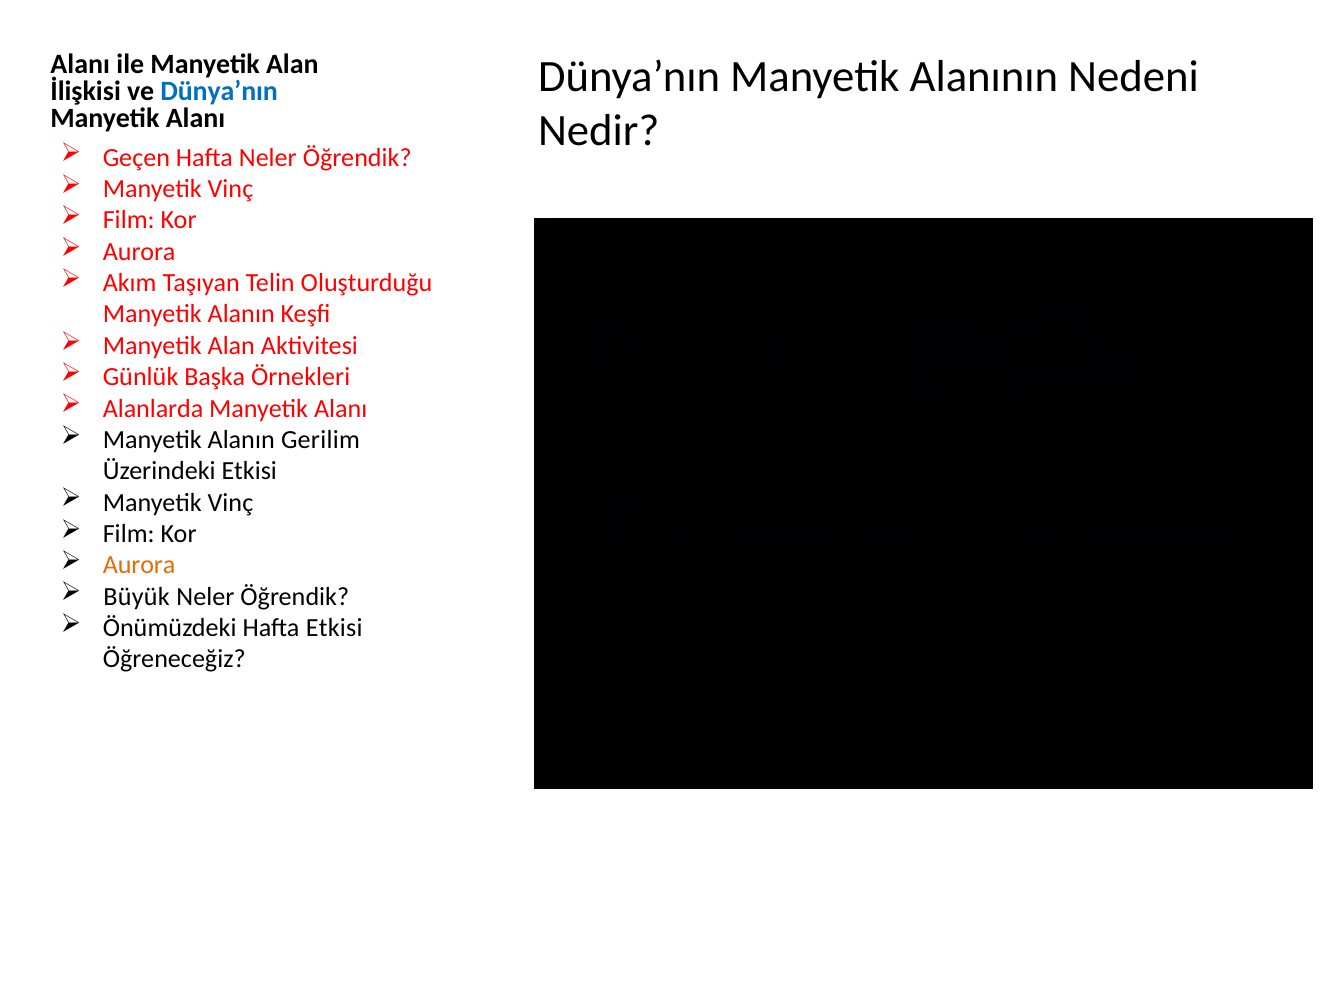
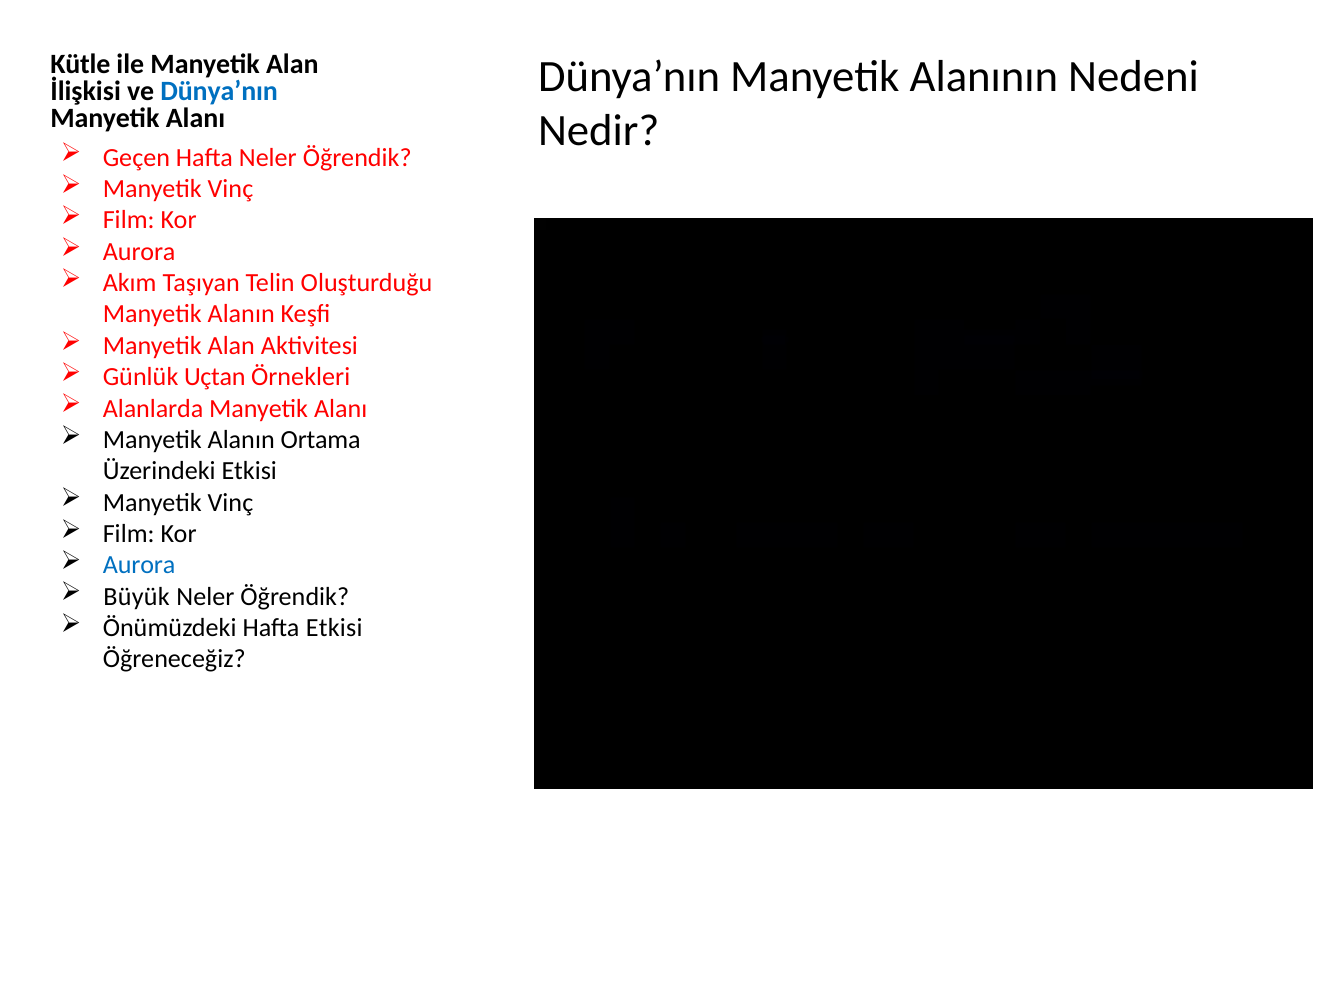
Alanı: Alanı -> Kütle (80, 64)
Başka: Başka -> Uçtan (215, 377)
Gerilim: Gerilim -> Ortama (321, 440)
Aurora colour: orange -> blue (139, 565)
